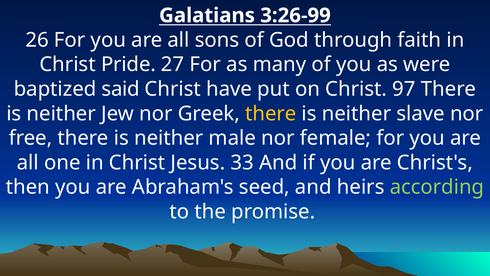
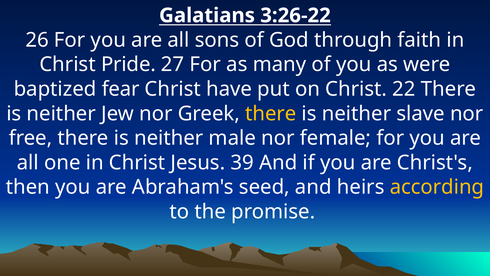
3:26-99: 3:26-99 -> 3:26-22 (296, 15)
said: said -> fear (121, 89)
97: 97 -> 22 (404, 89)
33: 33 -> 39 (242, 162)
according colour: light green -> yellow (437, 187)
